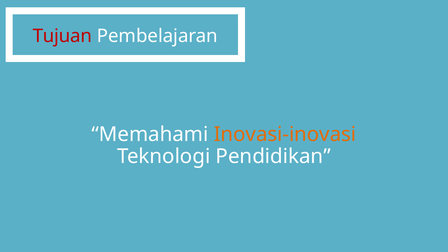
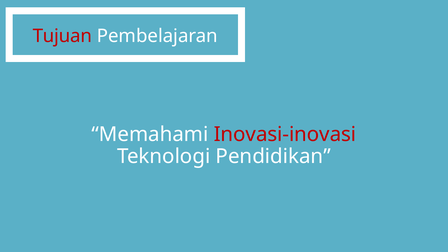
Inovasi-inovasi colour: orange -> red (285, 134)
